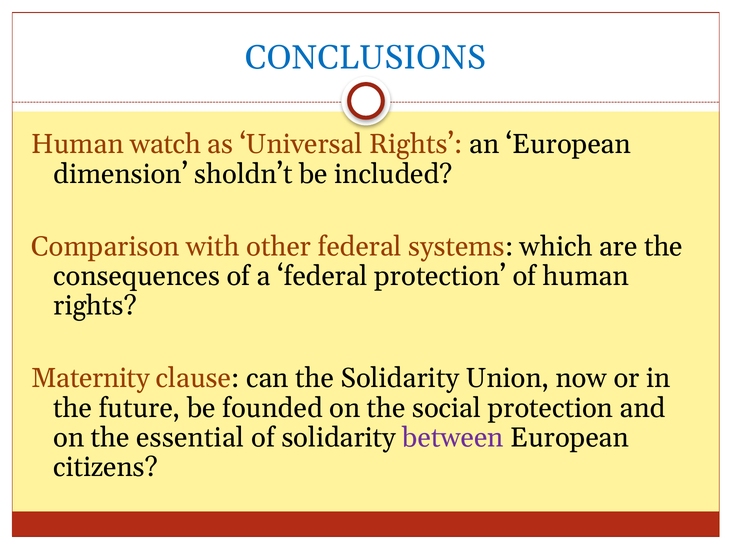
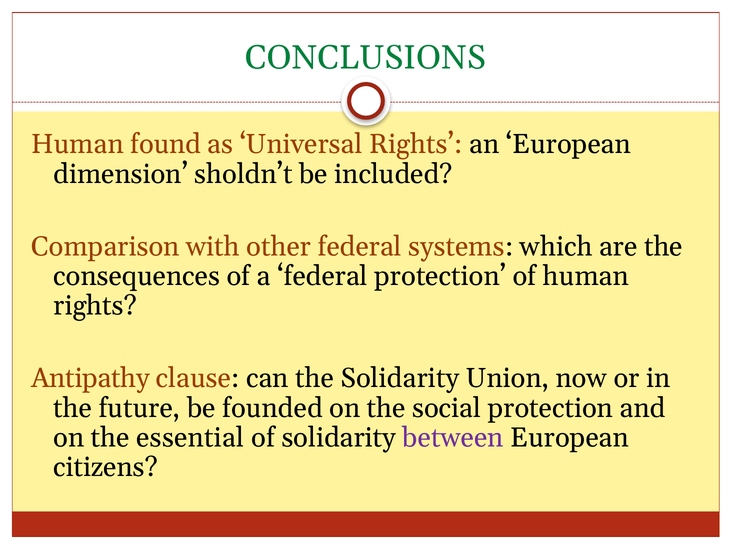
CONCLUSIONS colour: blue -> green (366, 58)
watch: watch -> found (166, 144)
Maternity: Maternity -> Antipathy (90, 378)
